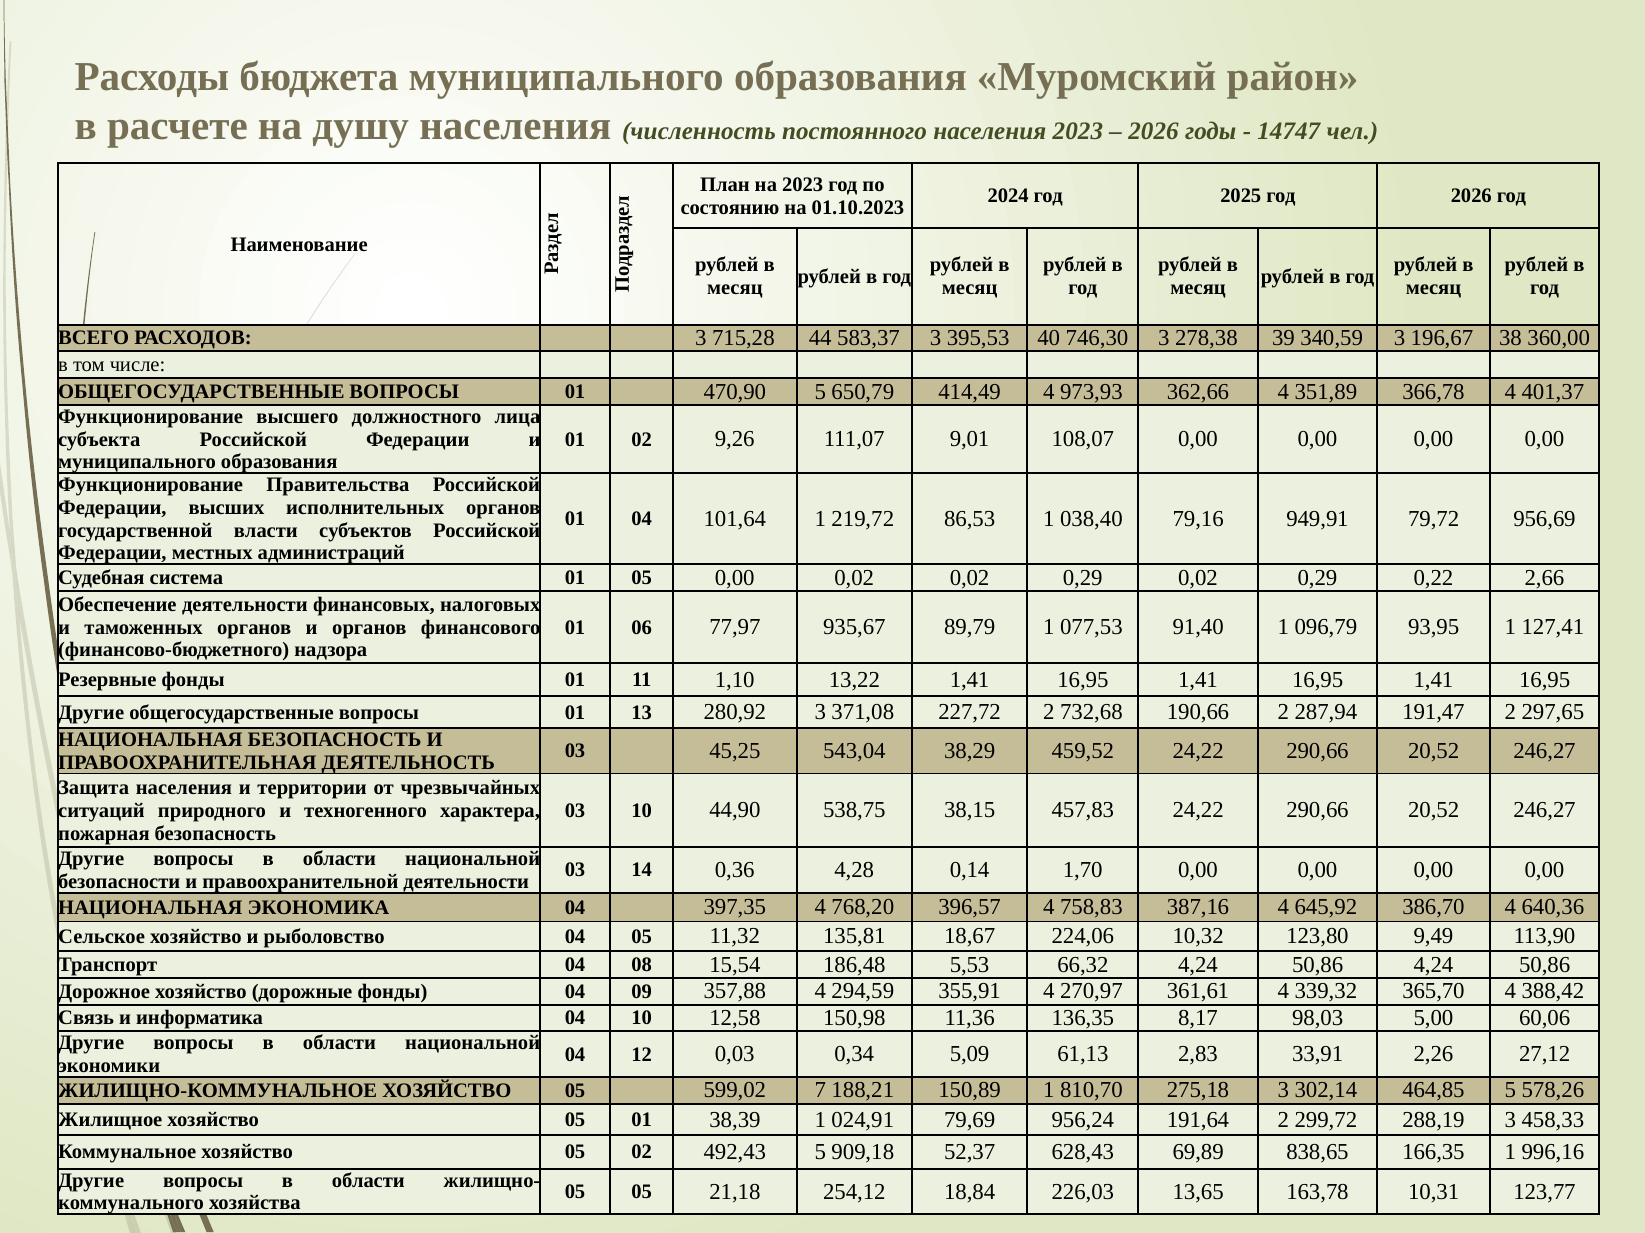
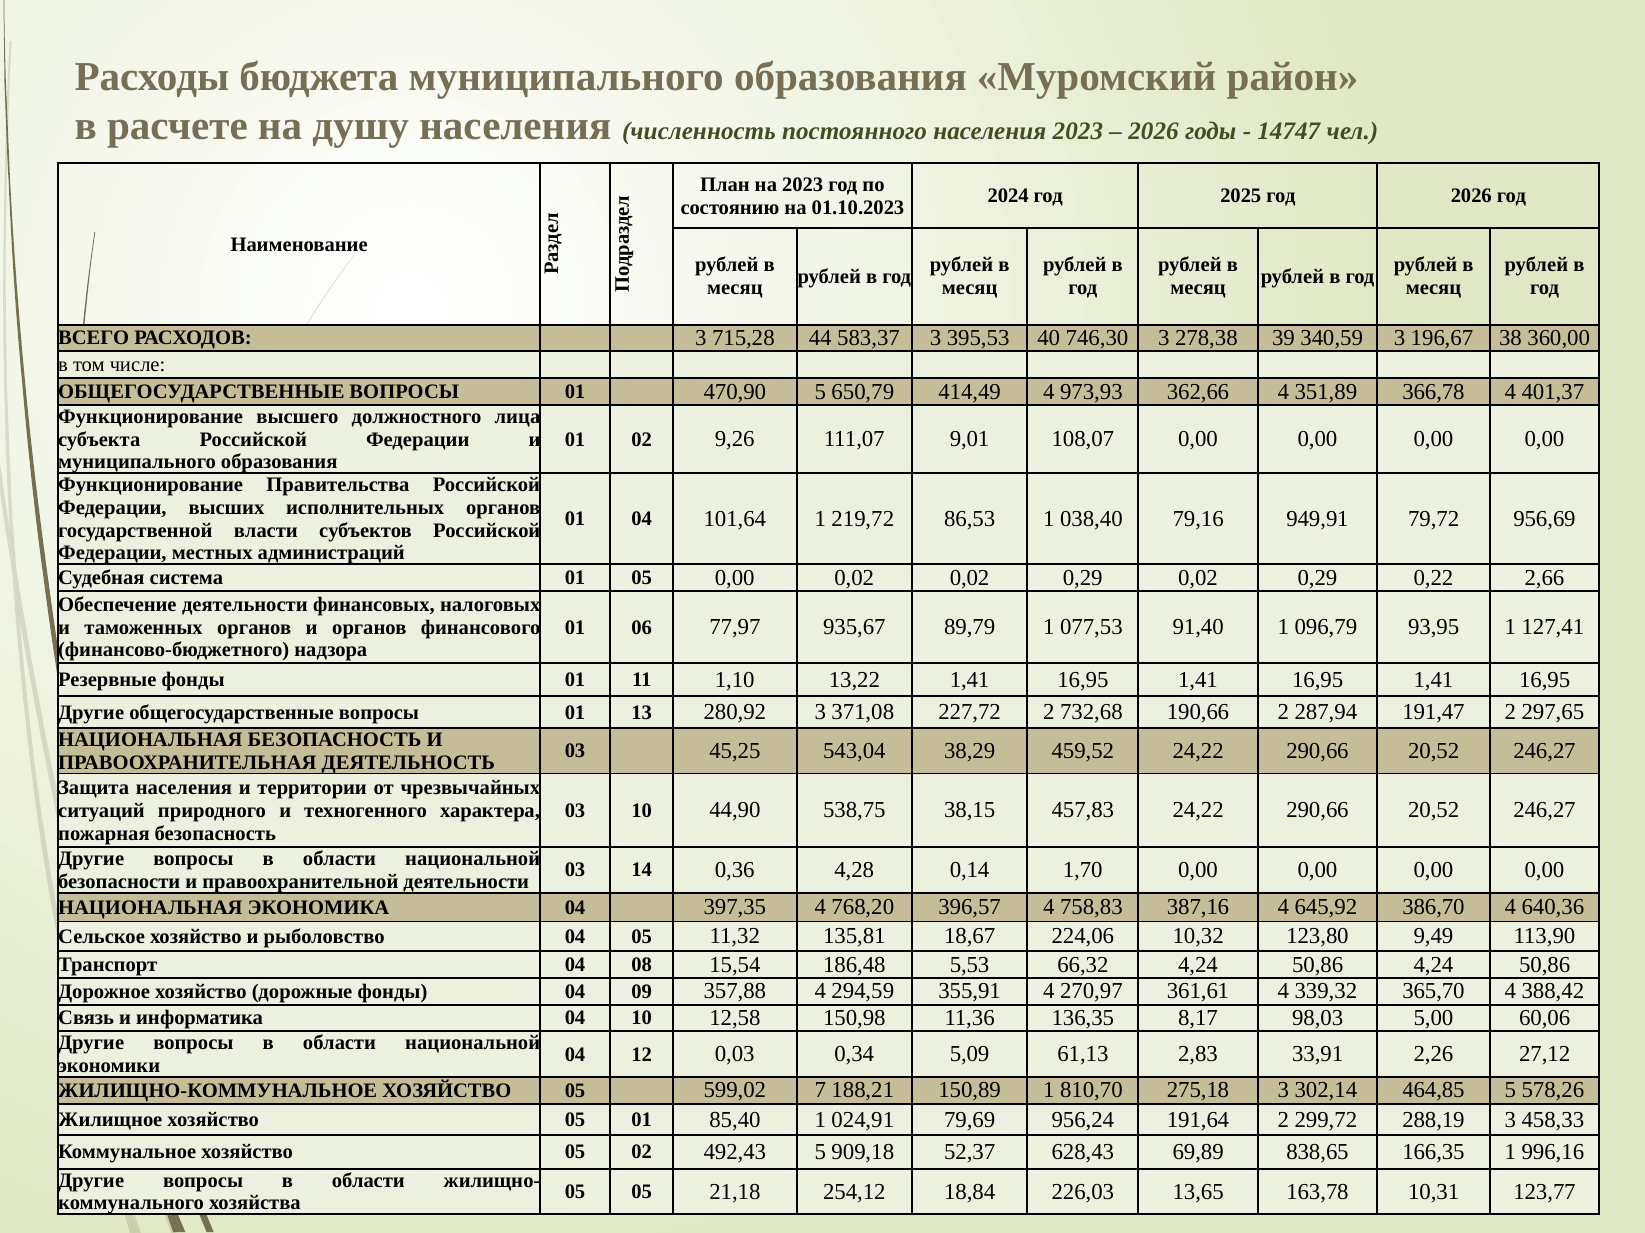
38,39: 38,39 -> 85,40 (735, 1120)
